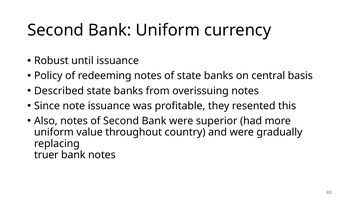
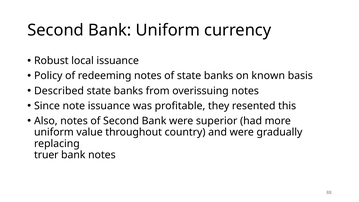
until: until -> local (83, 61)
central: central -> known (268, 76)
